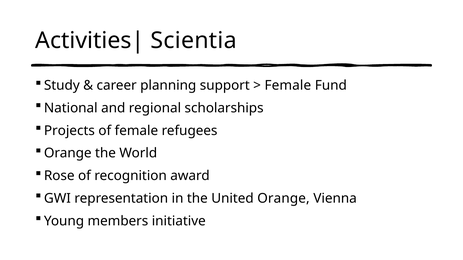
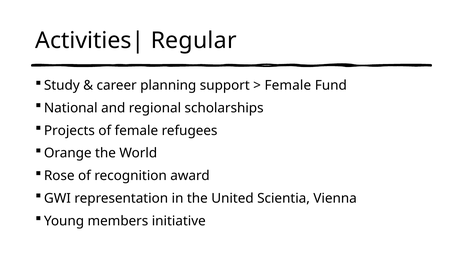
Scientia: Scientia -> Regular (194, 41)
United Orange: Orange -> Scientia (284, 199)
